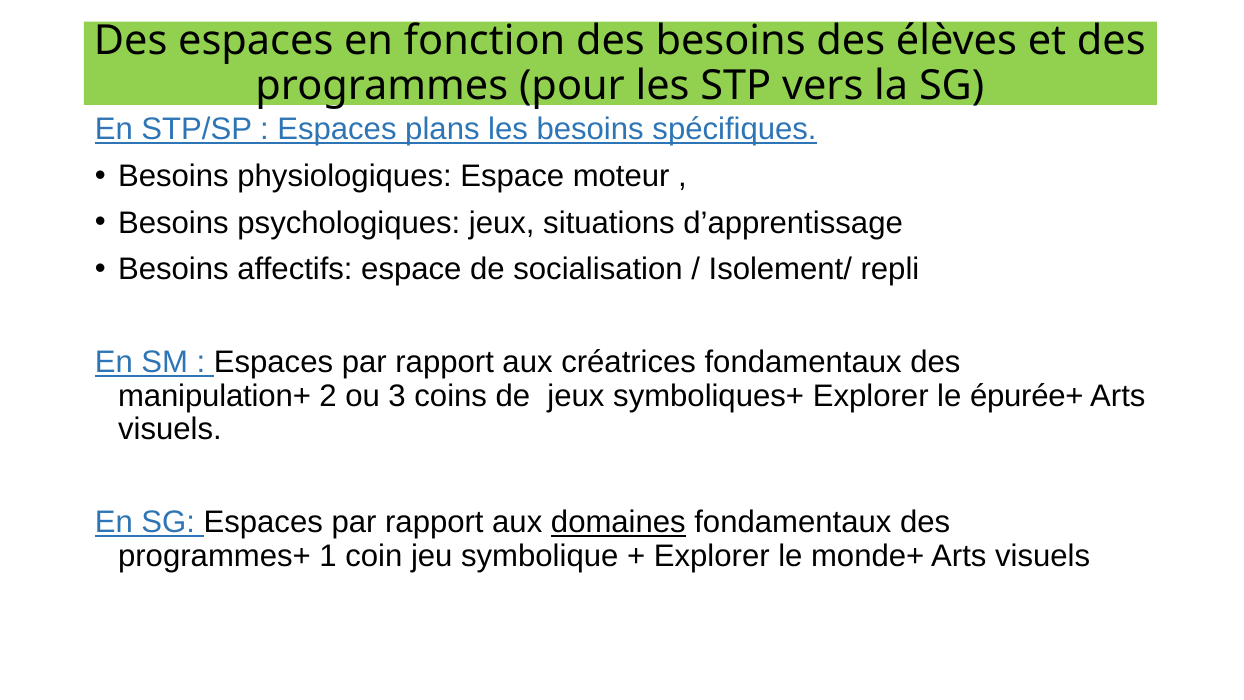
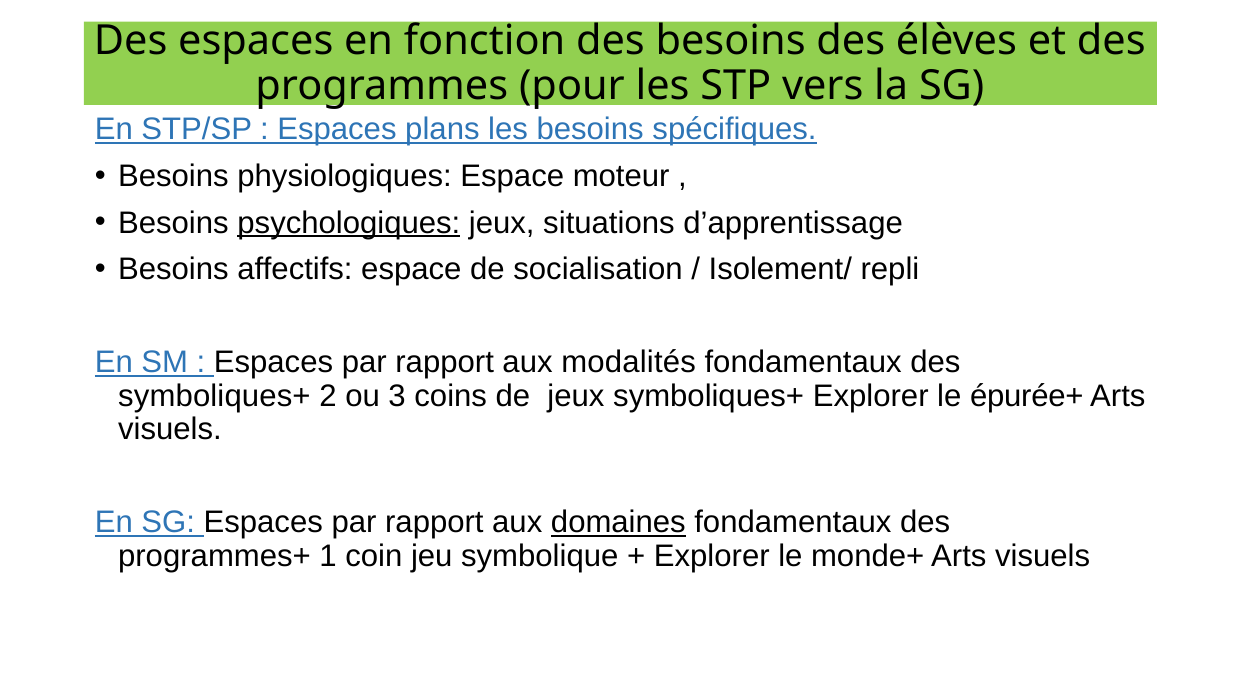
psychologiques underline: none -> present (349, 223)
créatrices: créatrices -> modalités (629, 362)
manipulation+: manipulation+ -> symboliques+ (214, 396)
